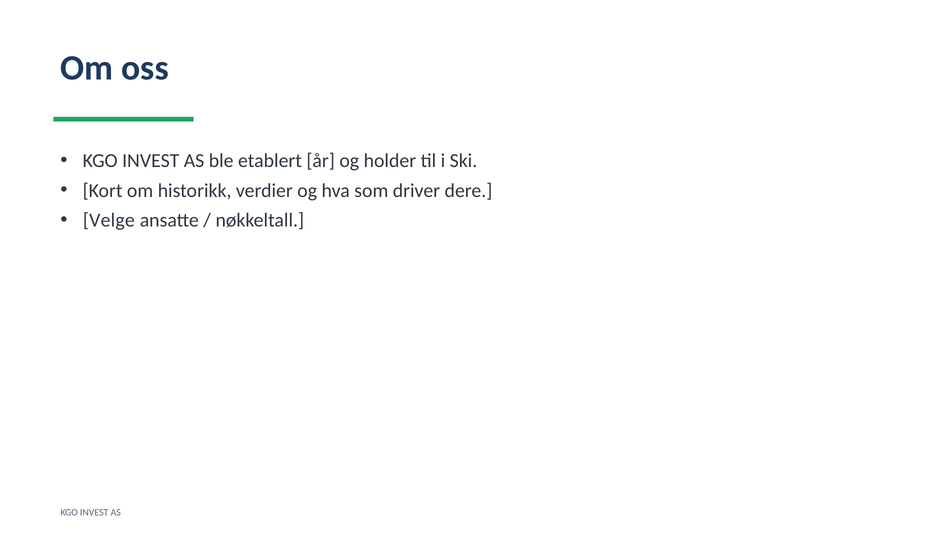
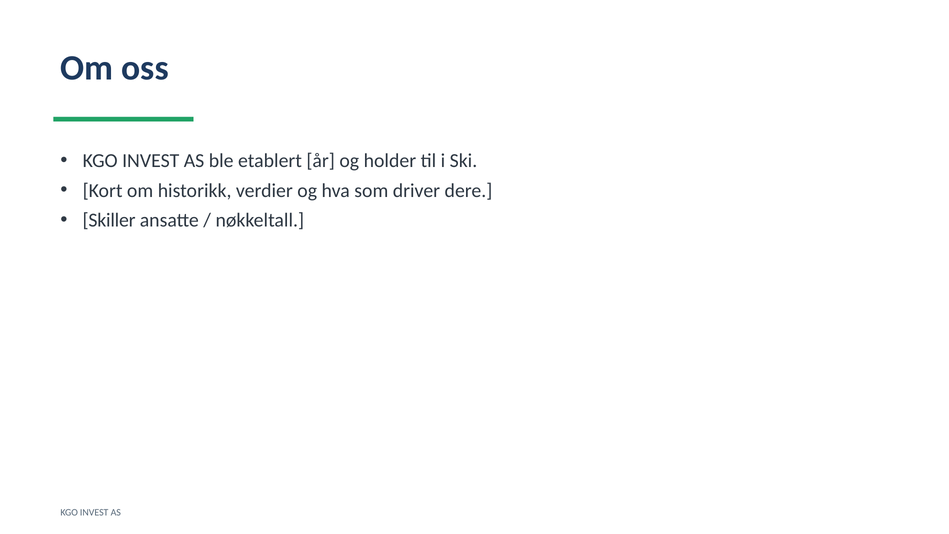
Velge: Velge -> Skiller (109, 220)
